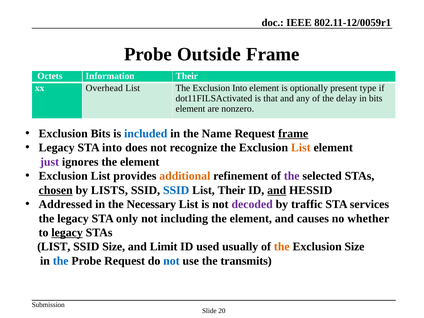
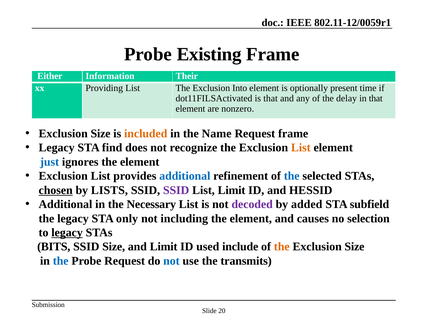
Outside: Outside -> Existing (209, 54)
Octets: Octets -> Either (50, 76)
Overhead: Overhead -> Providing (104, 88)
type: type -> time (368, 88)
in bits: bits -> that (376, 98)
Bits: Bits -> Size (101, 134)
included colour: blue -> orange (146, 134)
frame underline: present -> none (293, 134)
STA into: into -> find (112, 148)
just colour: purple -> blue (50, 162)
additional colour: orange -> blue (185, 176)
the colour: purple -> blue (292, 176)
SSID colour: blue -> purple (176, 190)
List Their: Their -> Limit (232, 190)
and underline: present -> none (277, 190)
Addressed: Addressed -> Additional (65, 204)
traffic: traffic -> added (307, 204)
services: services -> subfield (369, 204)
whether: whether -> selection (368, 218)
LIST: LIST -> BITS (54, 247)
usually: usually -> include (240, 247)
